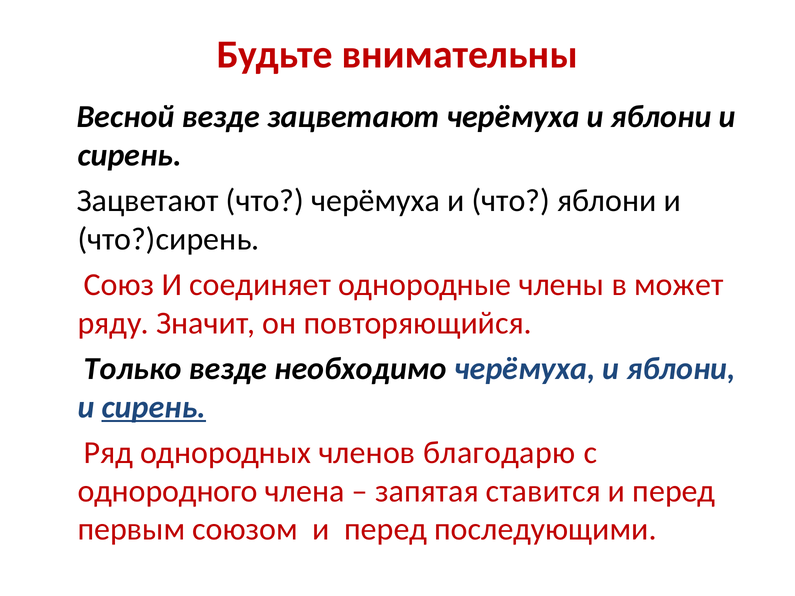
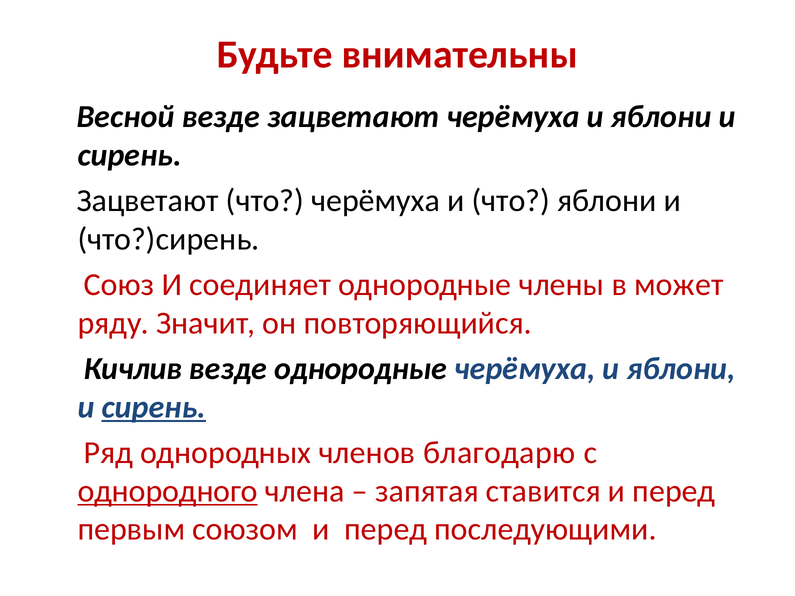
Только: Только -> Кичлив (133, 369)
везде необходимо: необходимо -> однородные (361, 369)
однородного underline: none -> present (168, 491)
